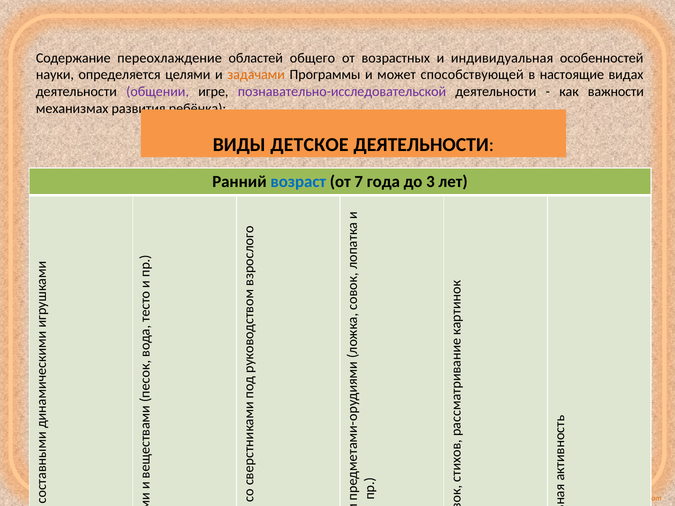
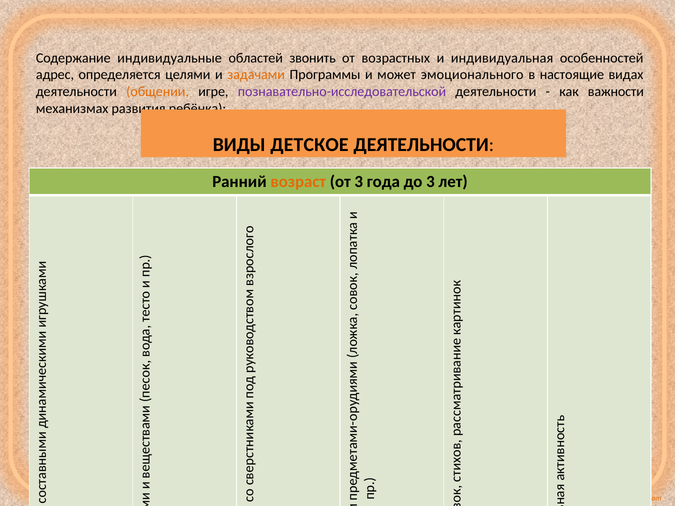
переохлаждение: переохлаждение -> индивидуальные (170, 58)
общего: общего -> звонить (313, 58)
науки: науки -> адрес (55, 75)
способствующей: способствующей -> эмоционального (472, 75)
общении colour: purple -> orange (158, 92)
возраст colour: blue -> orange (298, 182)
от 7: 7 -> 3 (359, 182)
